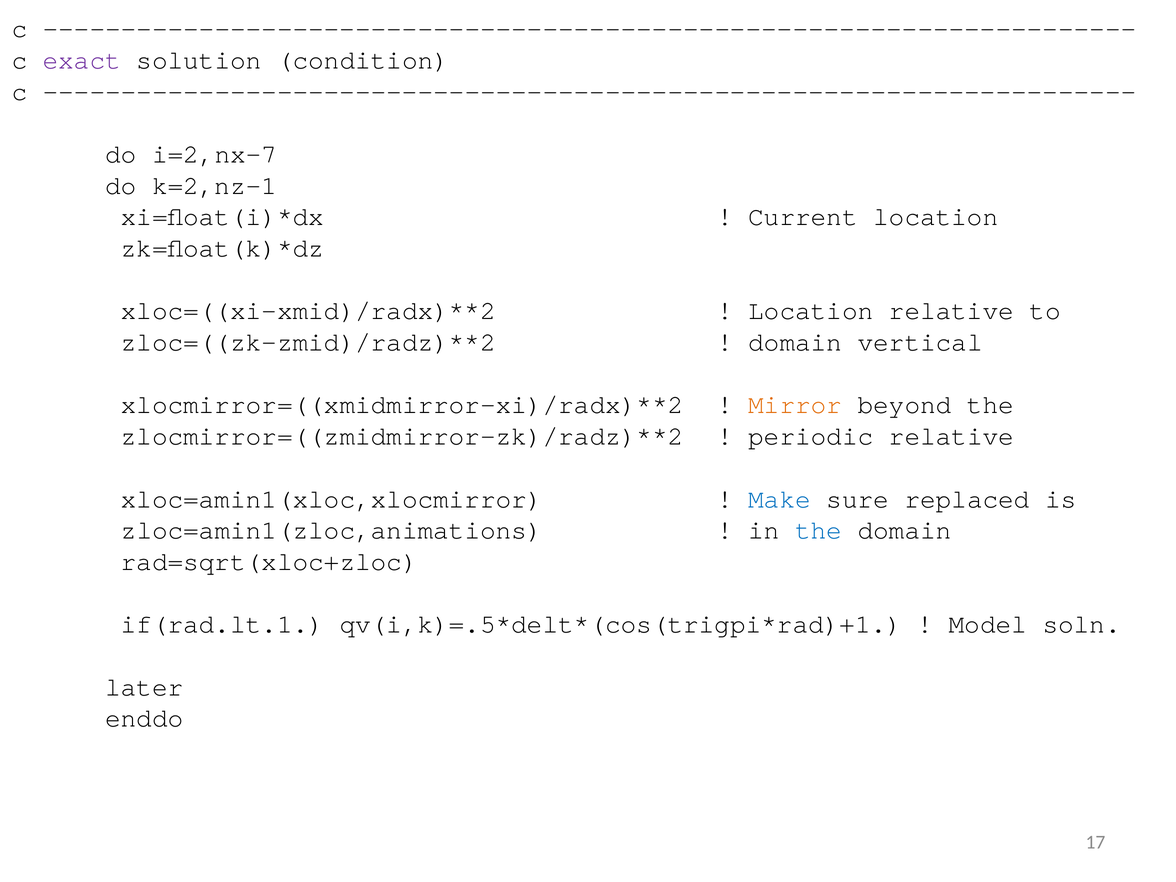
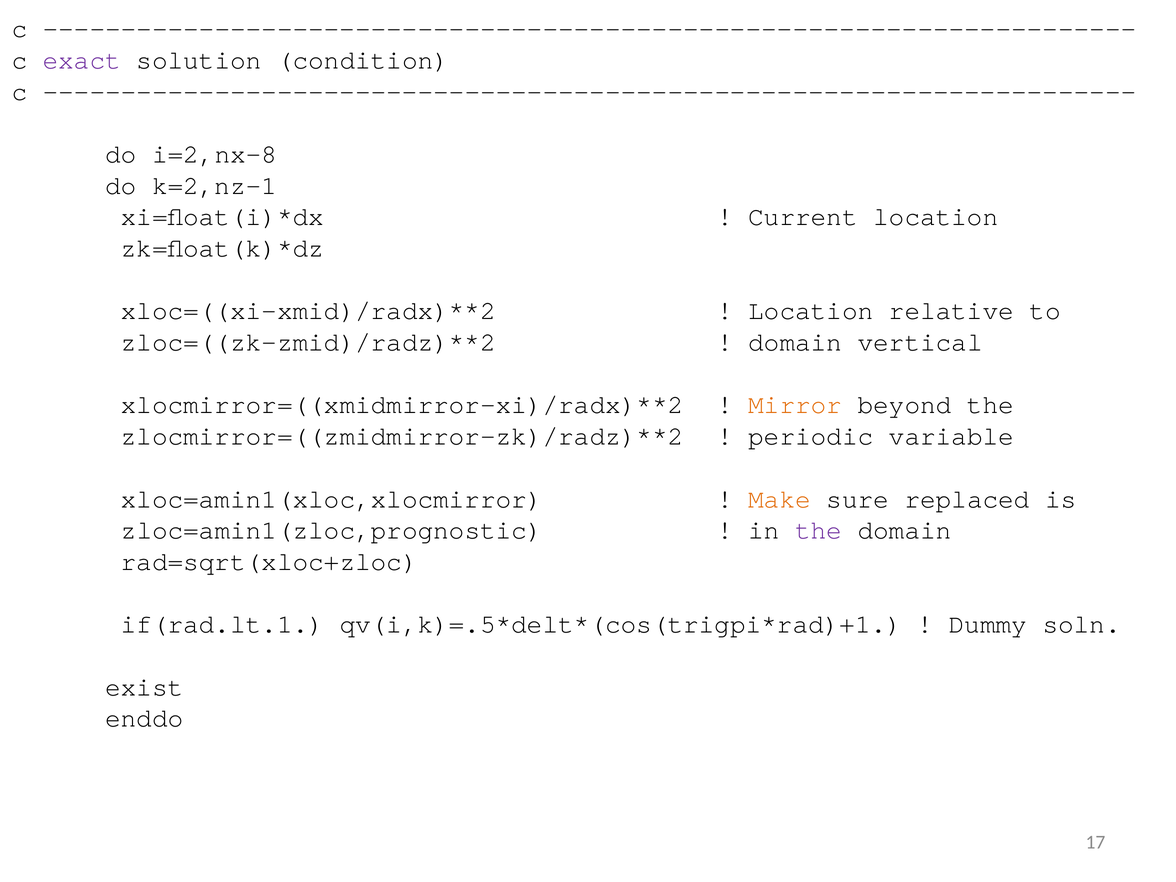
i=2,nx-7: i=2,nx-7 -> i=2,nx-8 (215, 154)
periodic relative: relative -> variable (951, 436)
Make colour: blue -> orange (780, 499)
zloc=amin1(zloc,animations: zloc=amin1(zloc,animations -> zloc=amin1(zloc,prognostic (332, 530)
the colour: blue -> purple (819, 530)
Model: Model -> Dummy (988, 624)
later: later -> exist (144, 687)
